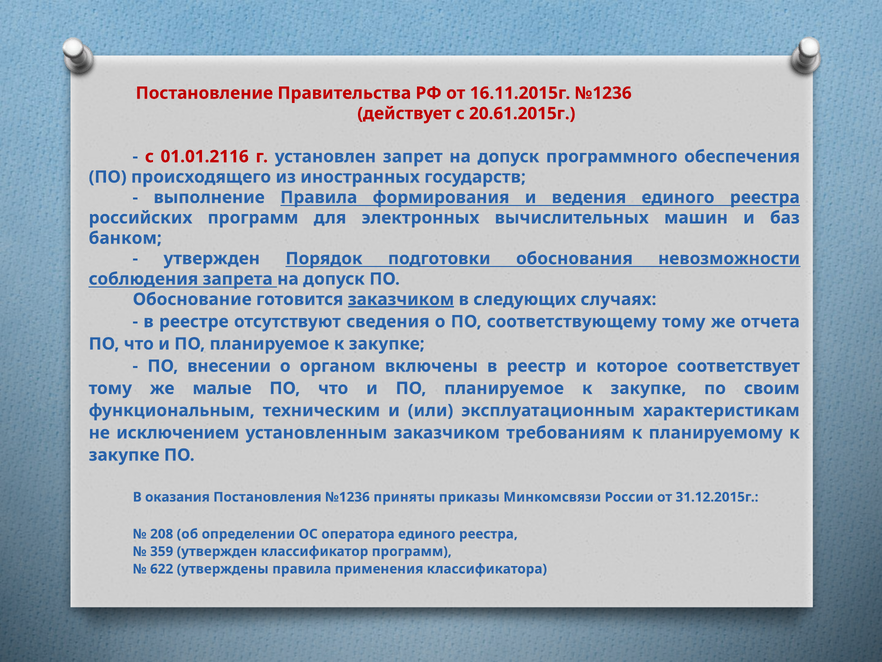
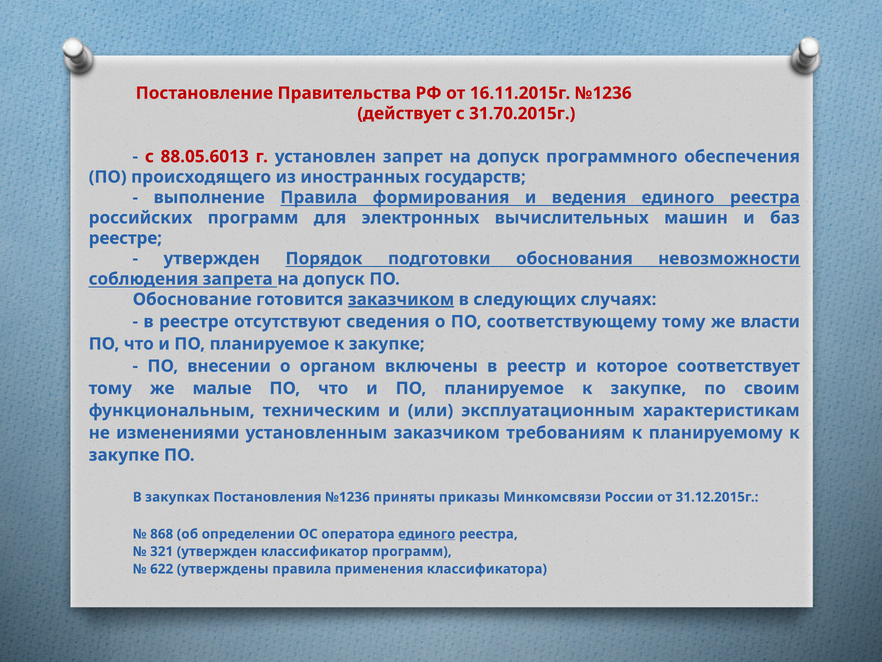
20.61.2015г: 20.61.2015г -> 31.70.2015г (522, 113)
01.01.2116: 01.01.2116 -> 88.05.6013 (205, 156)
банком: банком -> реестре (125, 238)
отчета: отчета -> власти (770, 321)
исключением: исключением -> изменениями (178, 432)
оказания: оказания -> закупках (177, 497)
208: 208 -> 868 (162, 534)
единого underline: none -> present (427, 534)
359: 359 -> 321 (162, 551)
